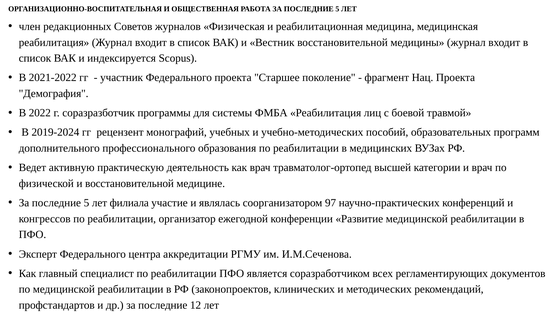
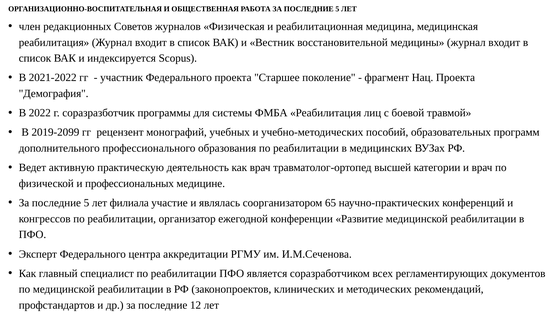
2019-2024: 2019-2024 -> 2019-2099 (55, 132)
и восстановительной: восстановительной -> профессиональных (130, 183)
97: 97 -> 65 (331, 203)
